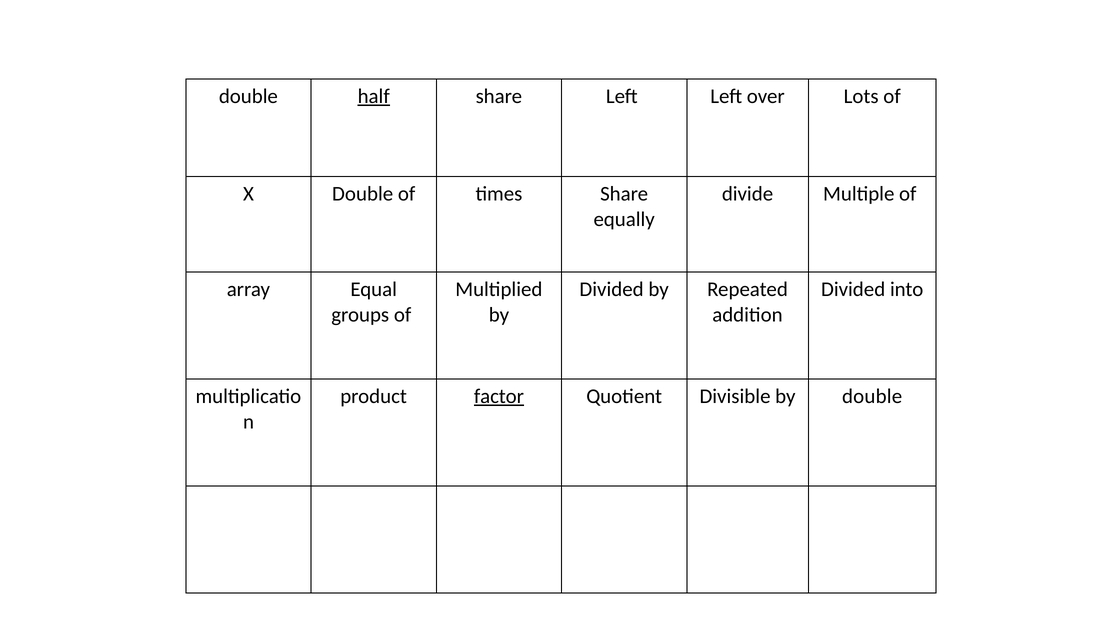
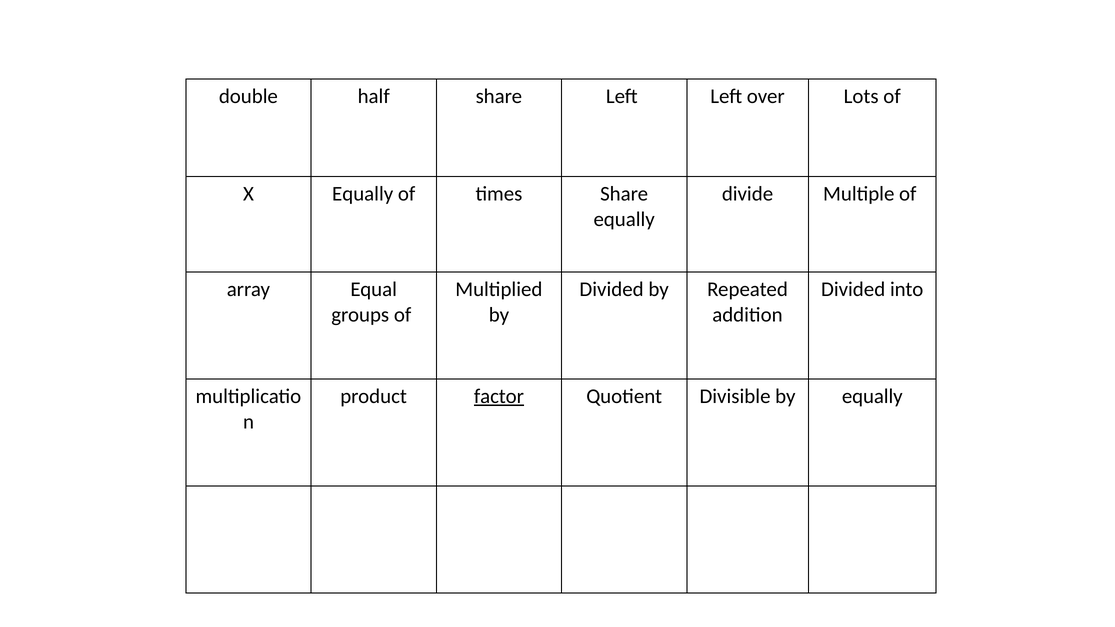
half underline: present -> none (374, 96)
X Double: Double -> Equally (363, 194)
by double: double -> equally (872, 396)
